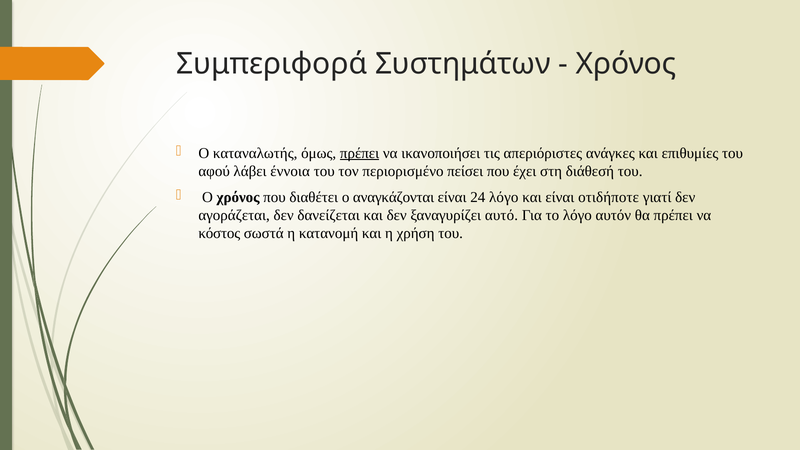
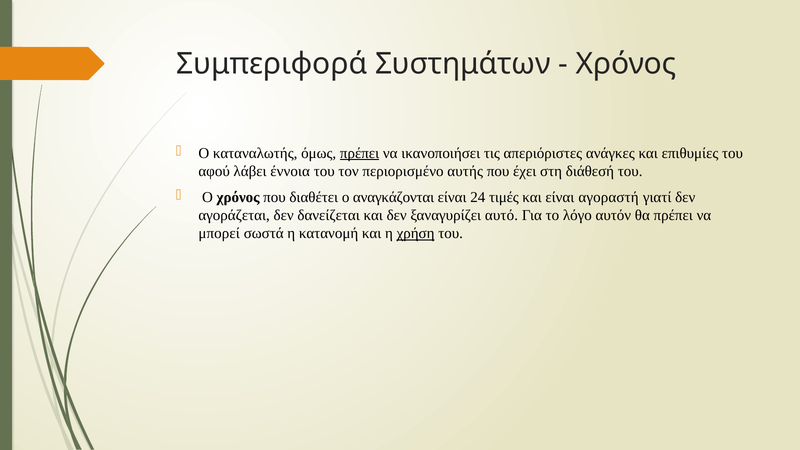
πείσει: πείσει -> αυτής (465, 171)
24 λόγο: λόγο -> τιμές (504, 197)
οτιδήποτε: οτιδήποτε -> αγοραστή (609, 197)
κόστος: κόστος -> μπορεί (219, 233)
χρήση underline: none -> present (416, 233)
